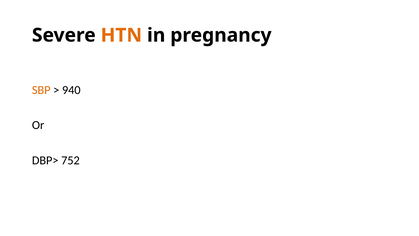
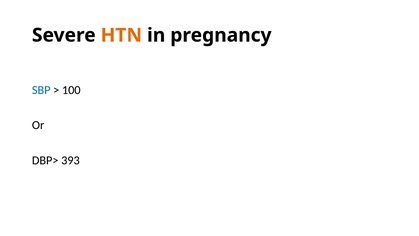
SBP colour: orange -> blue (41, 90)
940: 940 -> 100 (71, 90)
752: 752 -> 393 (70, 160)
